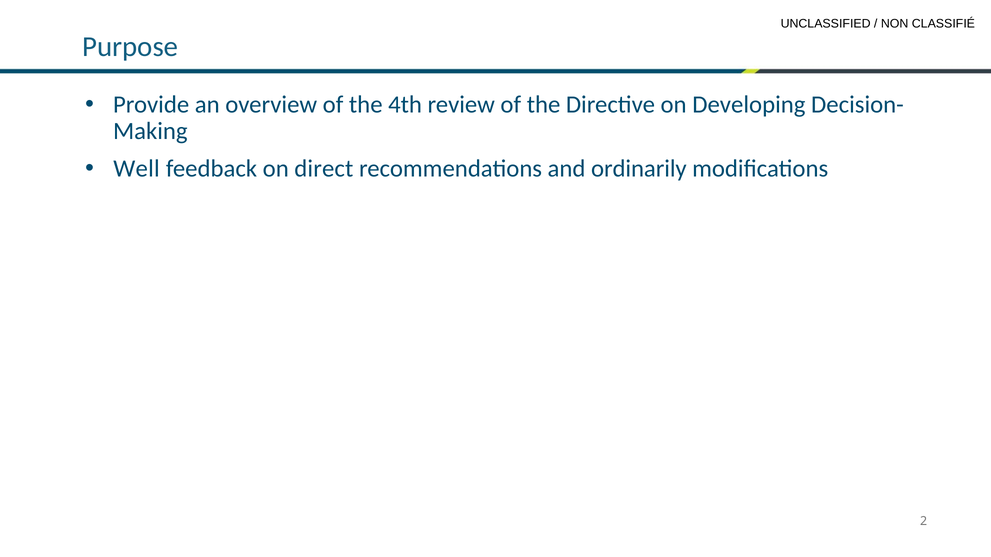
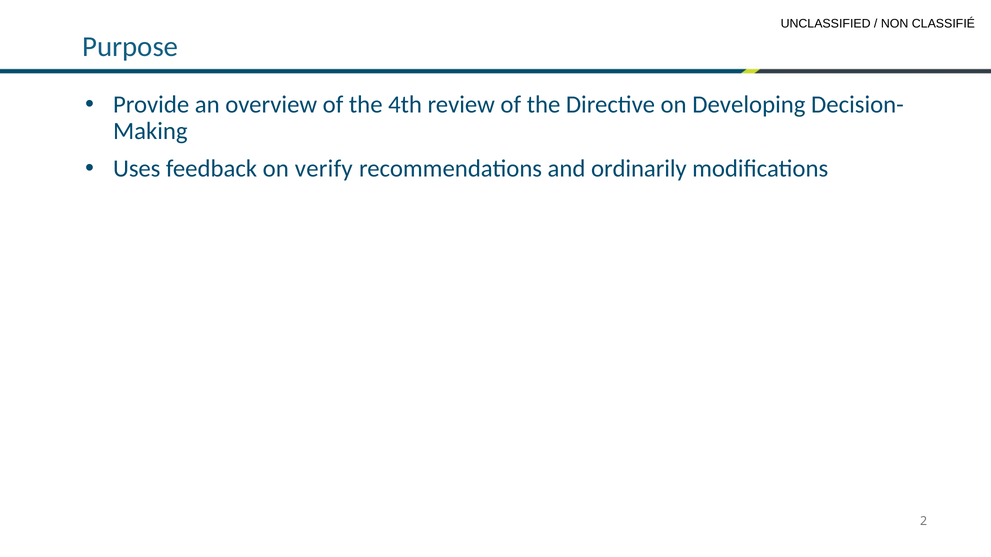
Well: Well -> Uses (137, 168)
direct: direct -> verify (324, 168)
